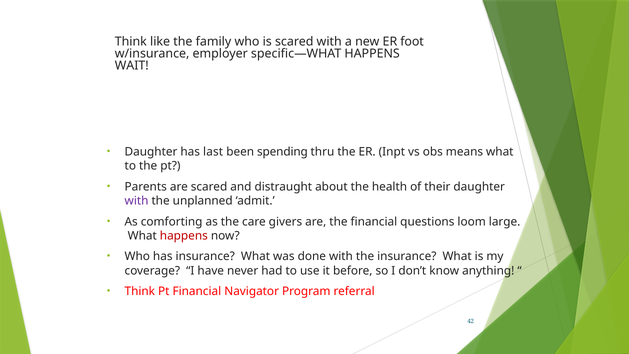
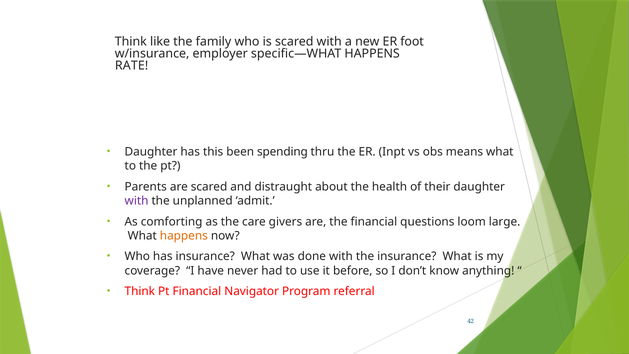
WAIT: WAIT -> RATE (132, 66)
last: last -> this (213, 152)
happens colour: red -> orange (184, 236)
